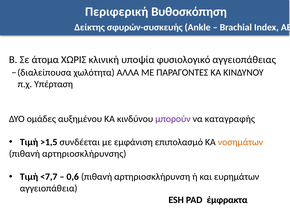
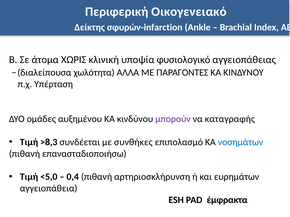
Βυθοσκόπηση: Βυθοσκόπηση -> Οικογενειακό (189, 12)
σφυρών-συσκευής: σφυρών-συσκευής -> σφυρών-infarction (145, 27)
>1,5: >1,5 -> >8,3 (49, 142)
εμφάνιση: εμφάνιση -> συνθήκες (133, 142)
νοσημάτων colour: orange -> blue (240, 142)
αρτηριοσκλήρυνσης: αρτηριοσκλήρυνσης -> επανασταδιοποιήσω (84, 154)
<7,7: <7,7 -> <5,0 (49, 177)
0,6: 0,6 -> 0,4 (73, 177)
